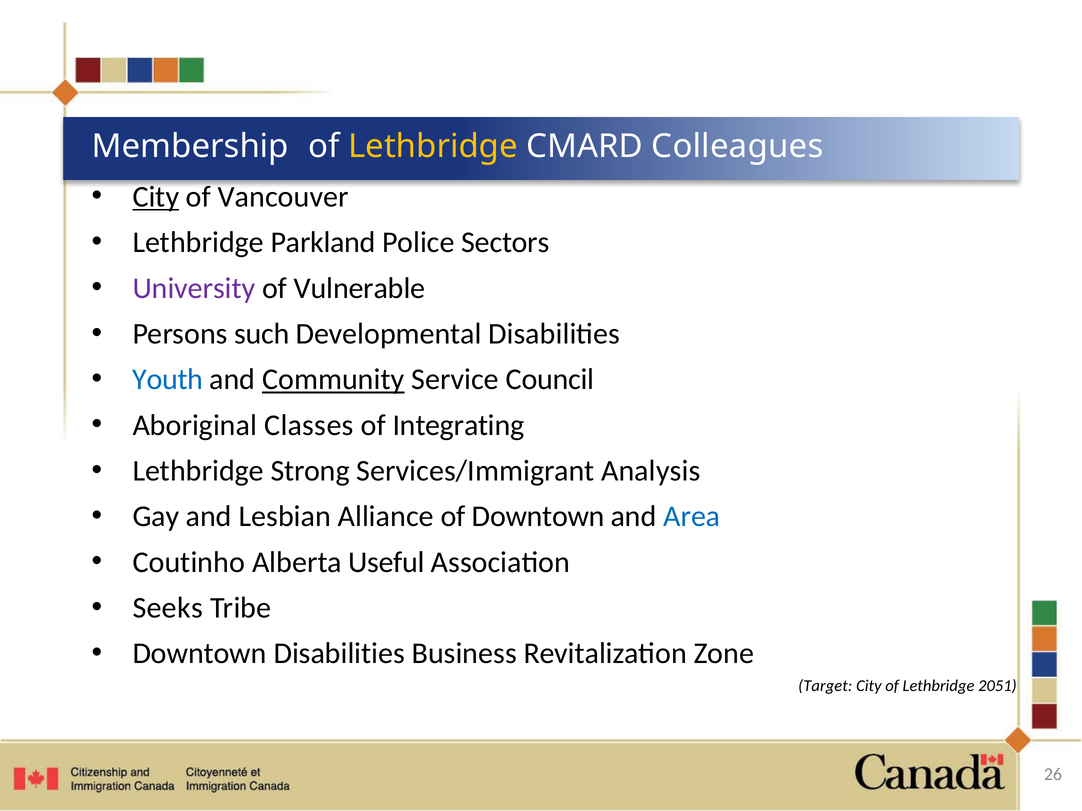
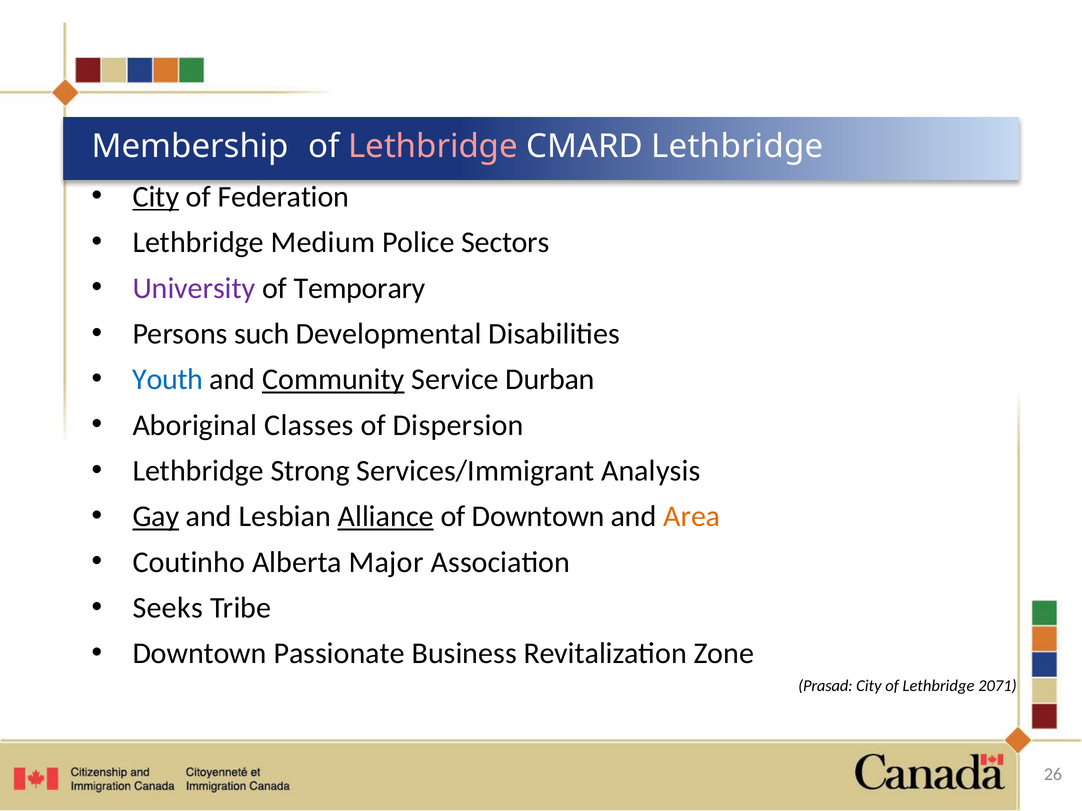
Lethbridge colour: yellow -> pink (433, 147)
CMARD Colleagues: Colleagues -> Lethbridge (737, 147)
Vancouver: Vancouver -> Federation (283, 197)
Parkland: Parkland -> Medium (323, 243)
Vulnerable: Vulnerable -> Temporary (360, 288)
Council: Council -> Durban (550, 380)
Integrating: Integrating -> Dispersion (458, 425)
Gay underline: none -> present (156, 517)
Alliance underline: none -> present (386, 517)
Area colour: blue -> orange (692, 517)
Useful: Useful -> Major (386, 563)
Downtown Disabilities: Disabilities -> Passionate (339, 654)
Target: Target -> Prasad (825, 686)
2051: 2051 -> 2071 (997, 686)
